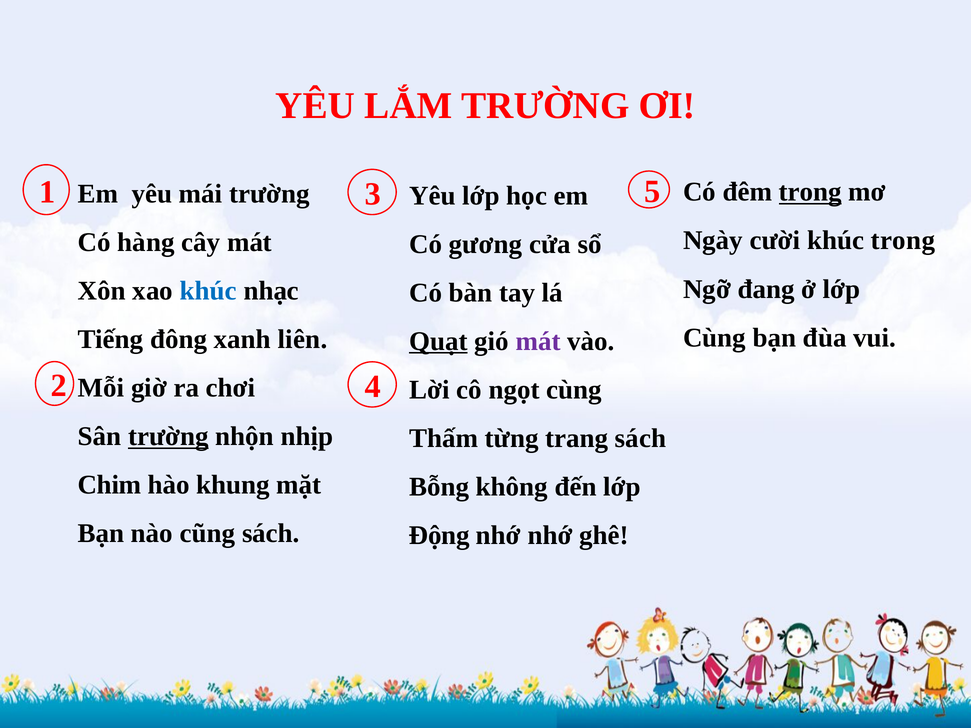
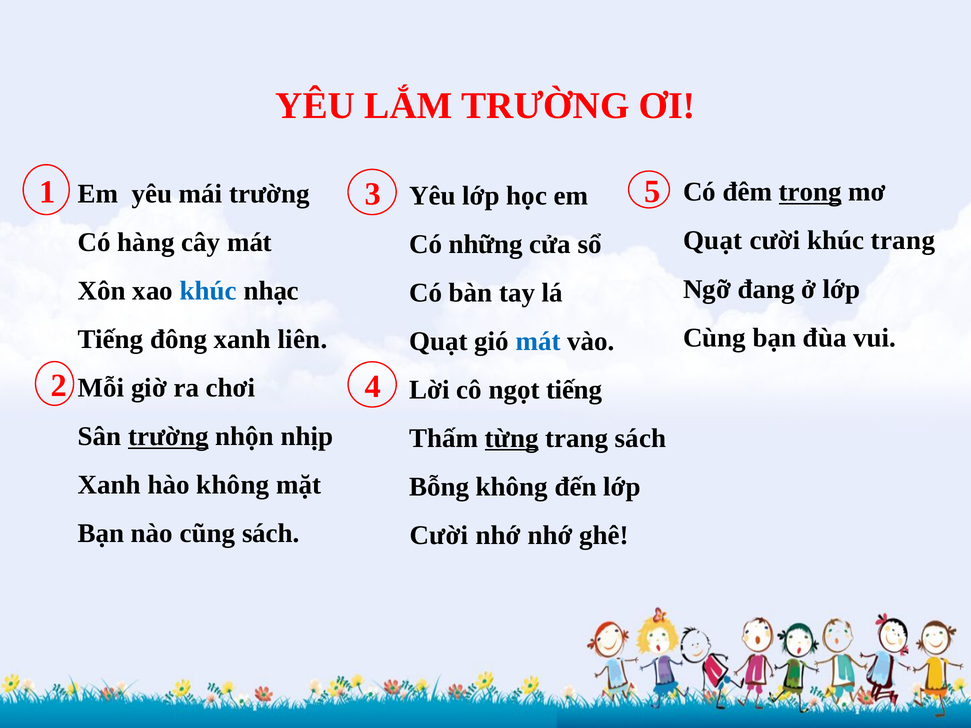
Ngày: Ngày -> Quạt (713, 241)
khúc trong: trong -> trang (903, 241)
gương: gương -> những (486, 244)
Quạt underline: present -> none (438, 341)
mát colour: purple -> blue (538, 341)
ngọt cùng: cùng -> tiếng (574, 390)
từng underline: none -> present (512, 438)
Chim: Chim -> Xanh (109, 485)
hào khung: khung -> không (233, 485)
Động: Động -> Cười (439, 536)
